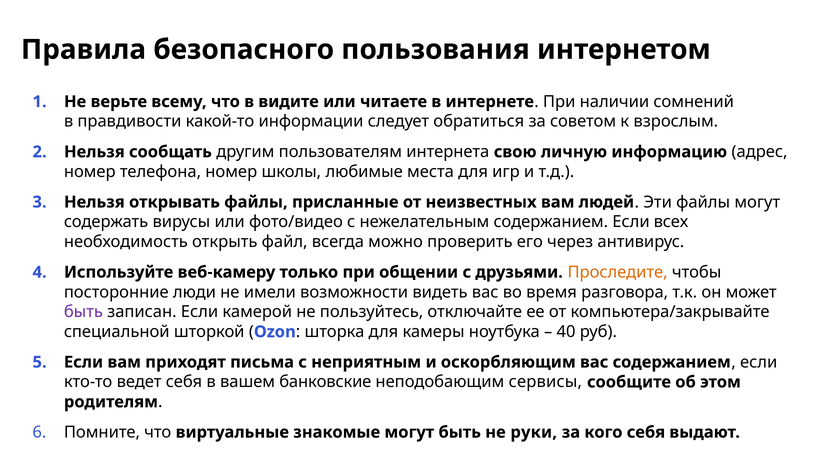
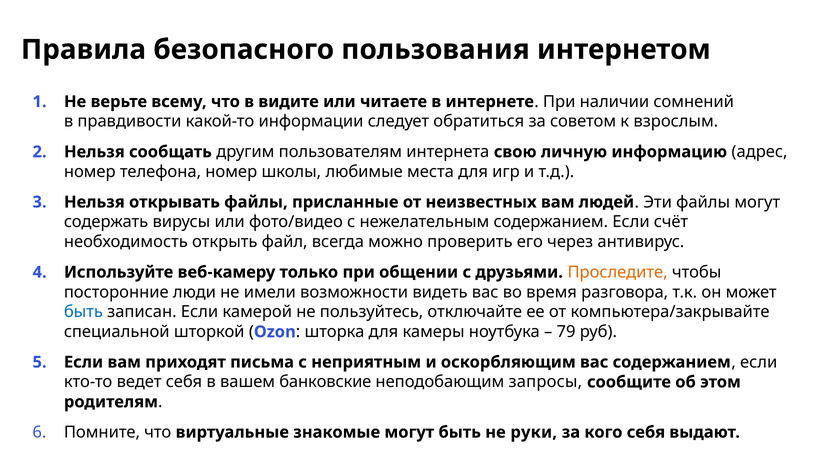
всех: всех -> счёт (671, 222)
быть colour: purple -> blue (83, 312)
40: 40 -> 79 (566, 332)
сервисы: сервисы -> запросы (545, 382)
